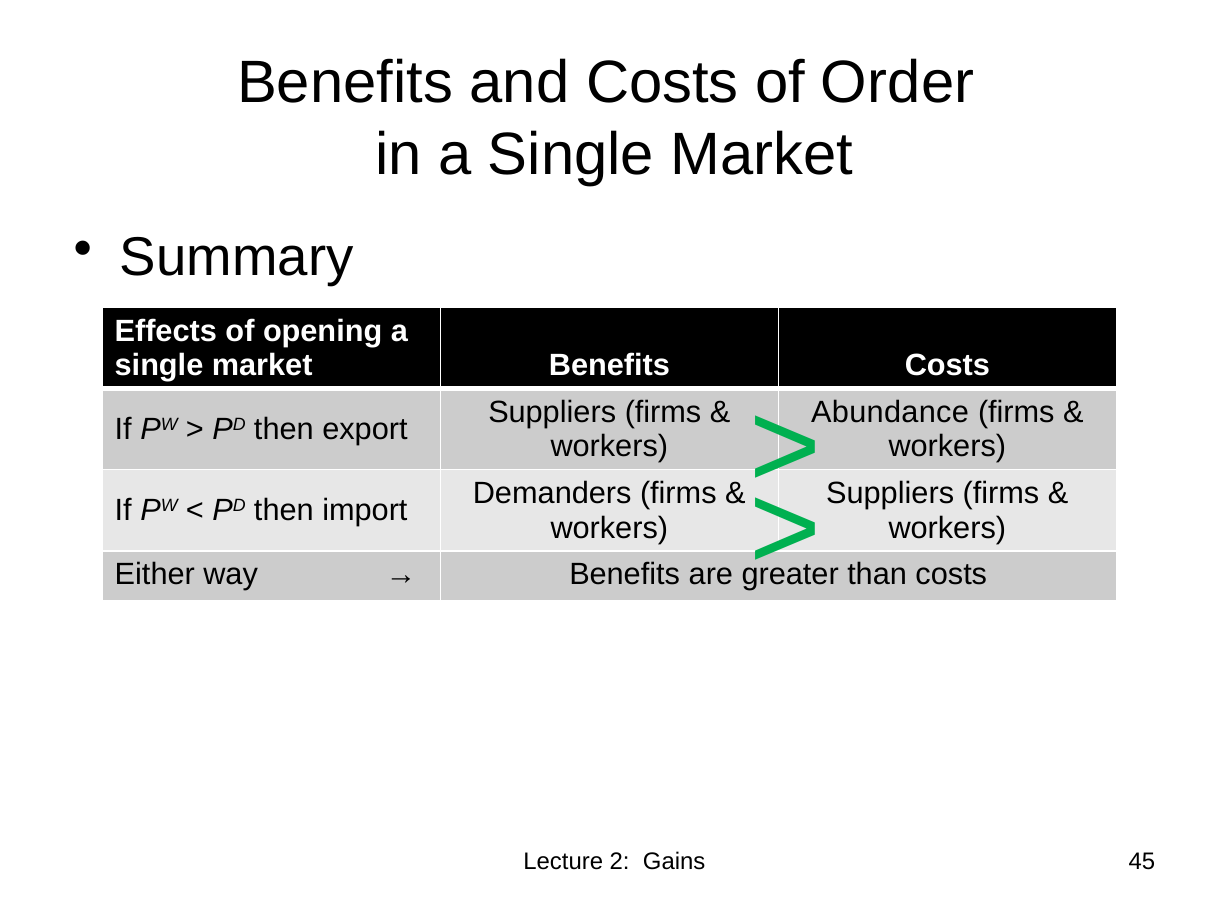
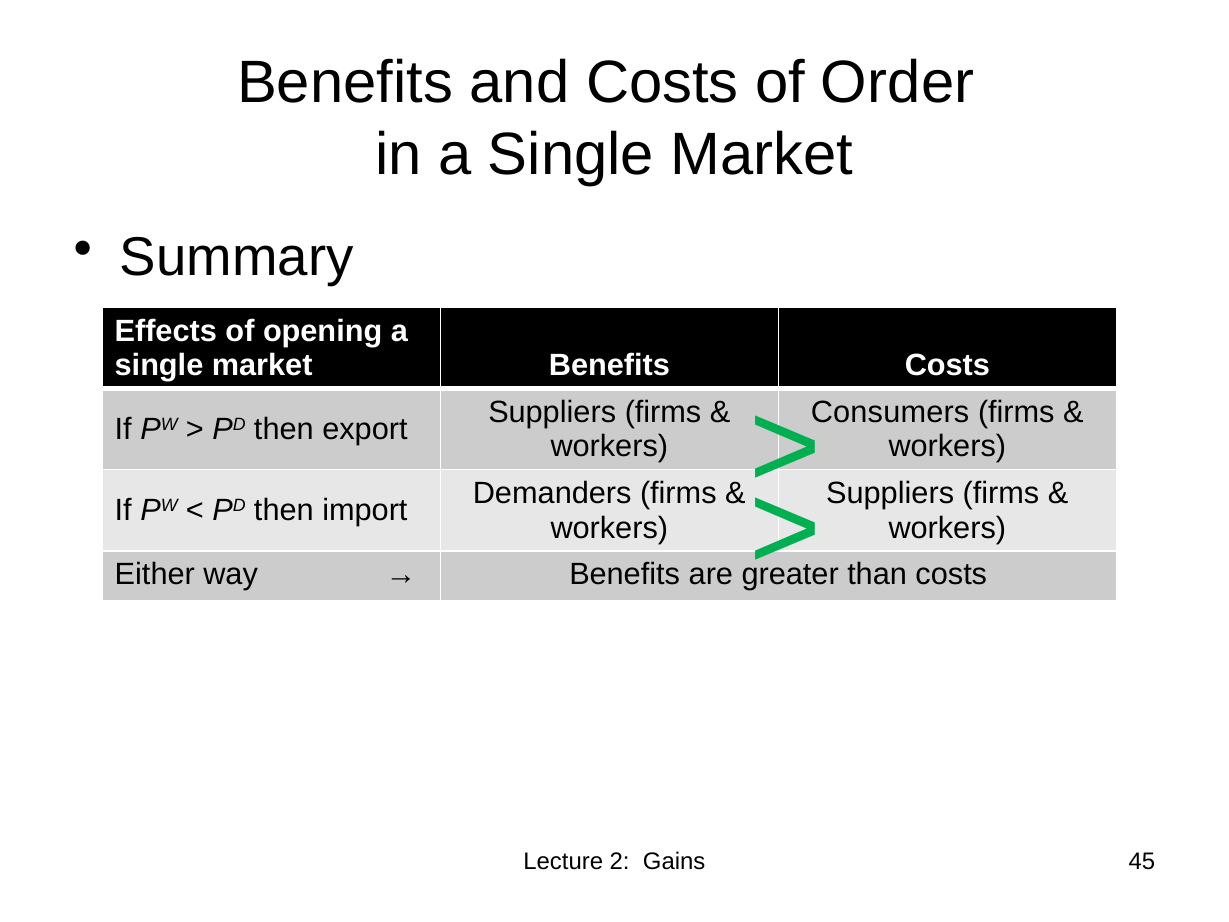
Abundance: Abundance -> Consumers (890, 412)
